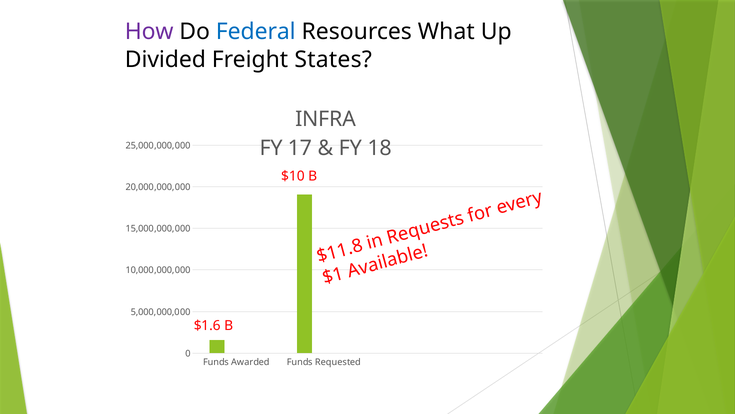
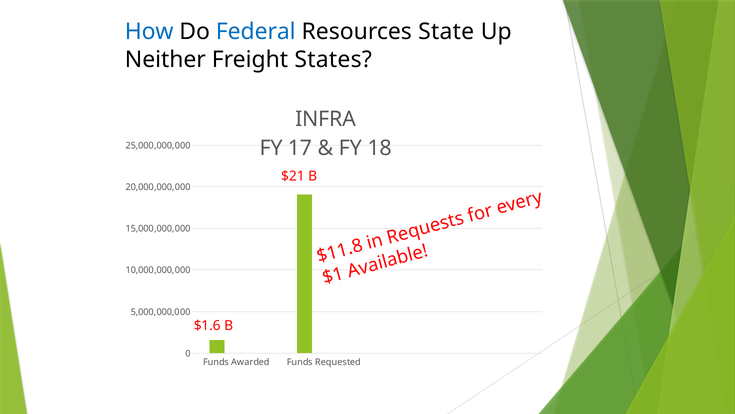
How colour: purple -> blue (149, 32)
What: What -> State (446, 32)
Divided: Divided -> Neither (165, 59)
$10: $10 -> $21 (293, 176)
